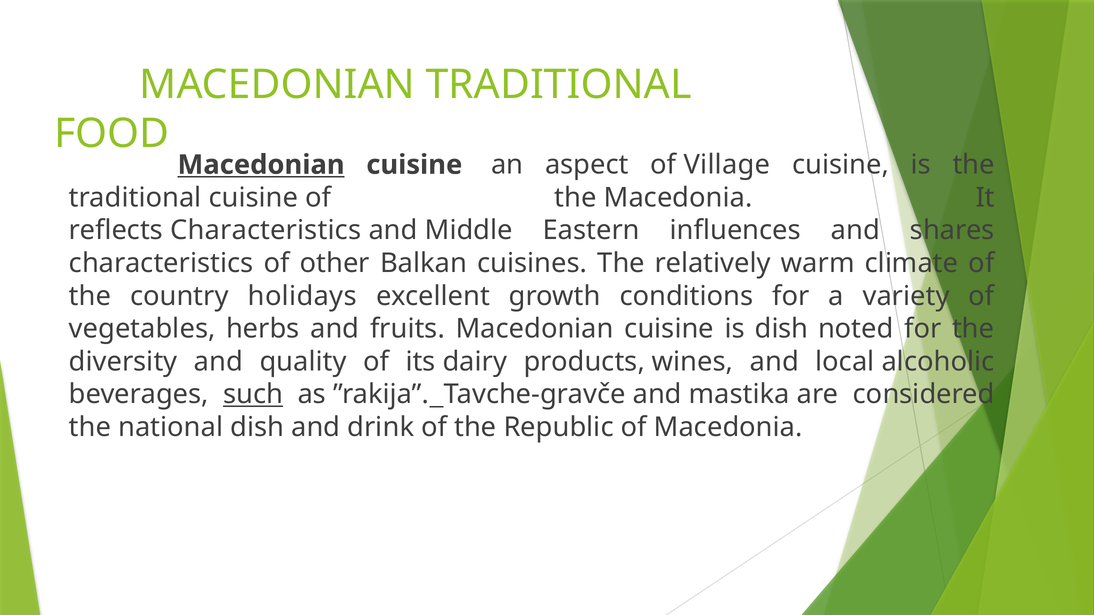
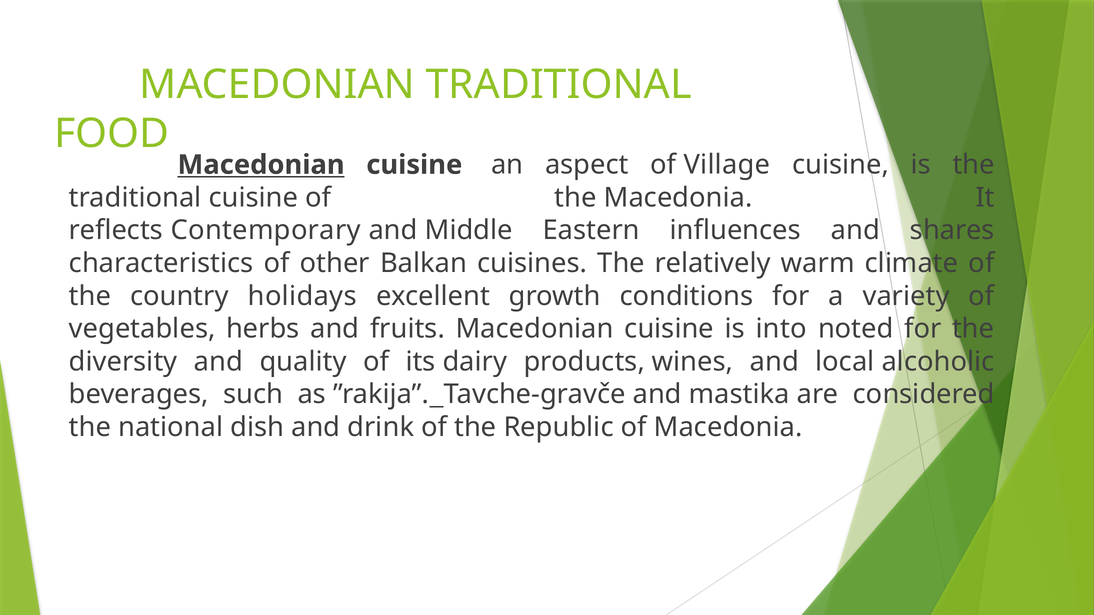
reflects Characteristics: Characteristics -> Contemporary (266, 231)
is dish: dish -> into (781, 329)
such underline: present -> none (253, 395)
